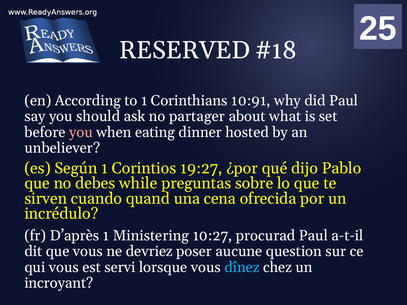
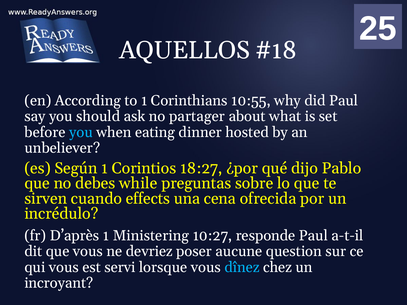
RESERVED: RESERVED -> AQUELLOS (185, 50)
10:91: 10:91 -> 10:55 (251, 101)
you colour: pink -> light blue (81, 132)
19:27: 19:27 -> 18:27 (201, 168)
quand: quand -> effects (148, 199)
procurad: procurad -> responde (266, 236)
